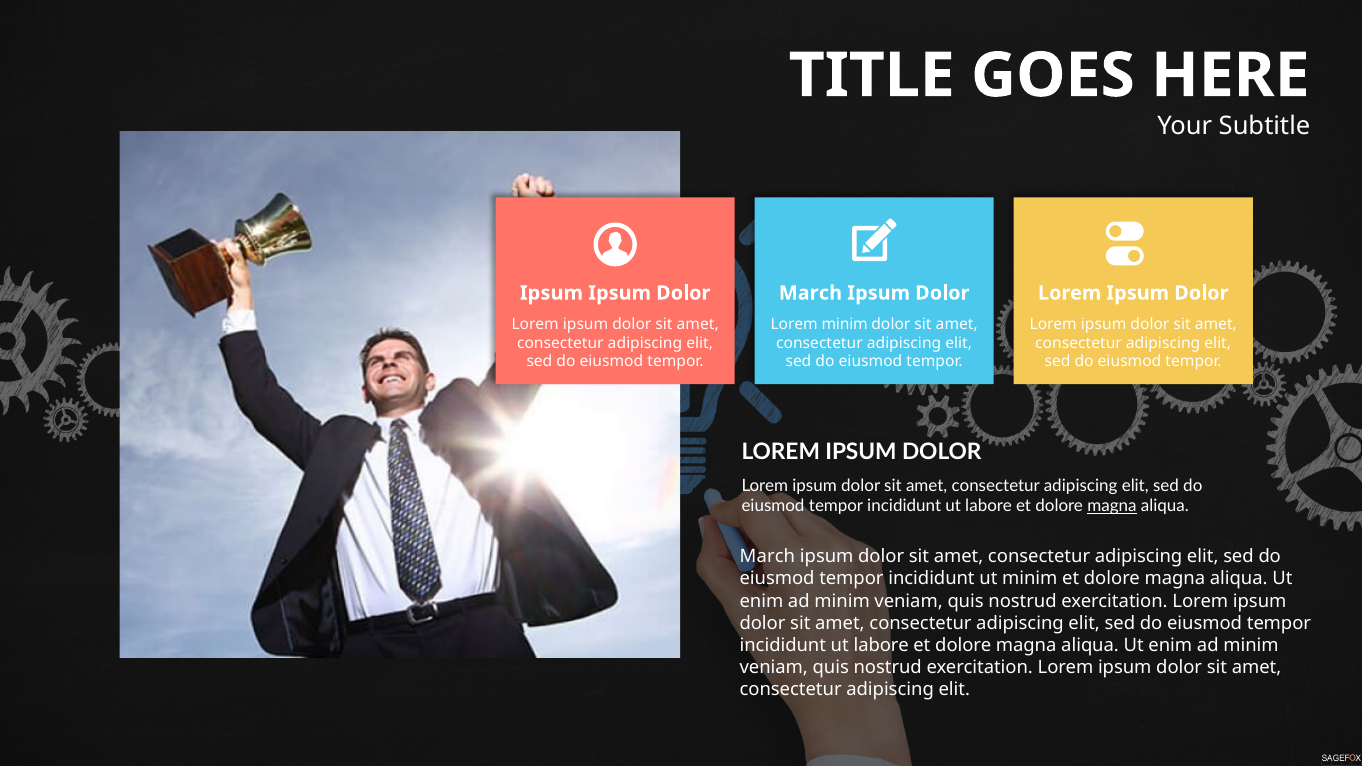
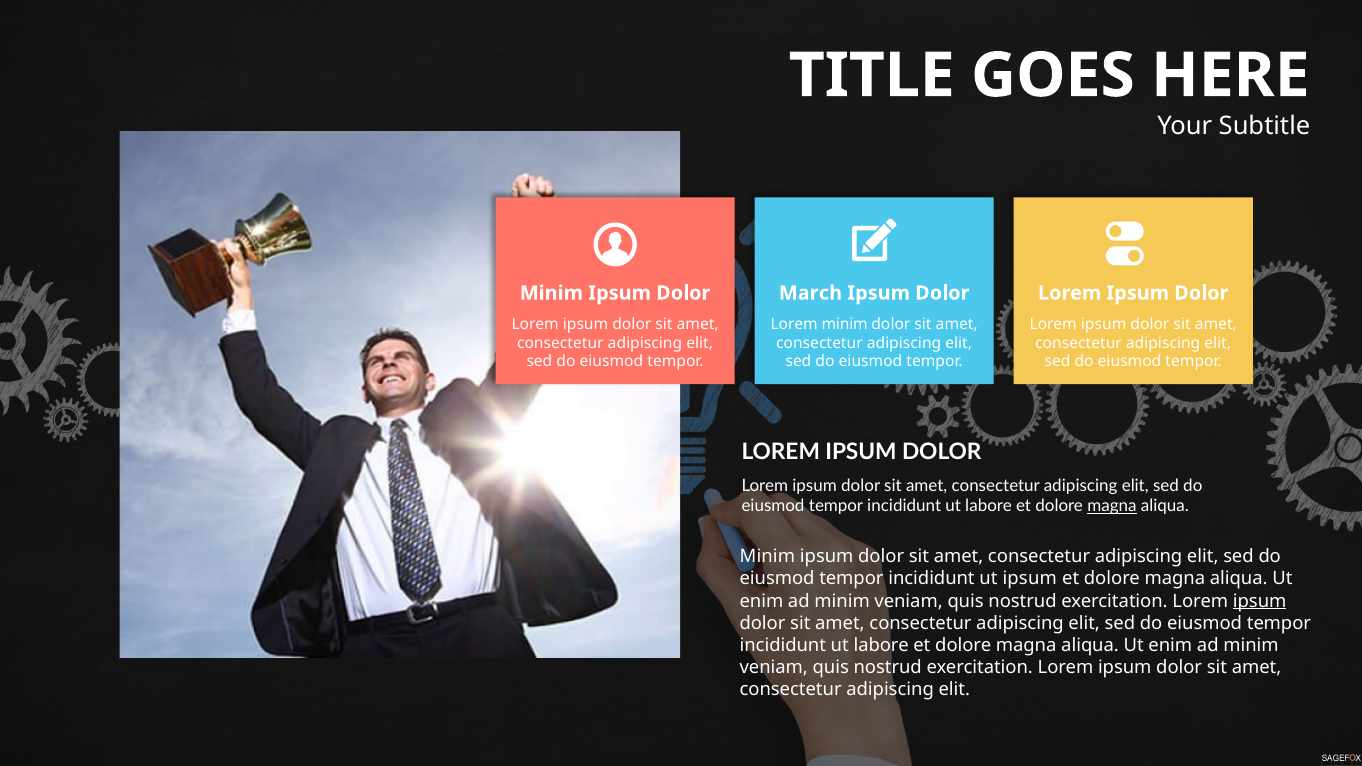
Ipsum: Ipsum -> Minim (551, 293)
March: March -> Minim (767, 557)
ut minim: minim -> ipsum (1030, 579)
ipsum underline: none -> present (1260, 601)
